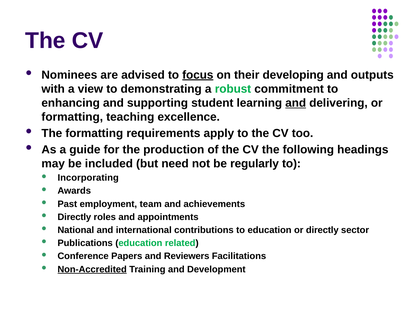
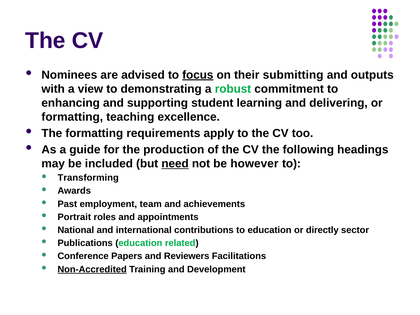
developing: developing -> submitting (293, 75)
and underline: present -> none (296, 103)
need underline: none -> present (175, 164)
regularly: regularly -> however (254, 164)
Incorporating: Incorporating -> Transforming (88, 178)
Directly: Directly -> Portrait (74, 217)
